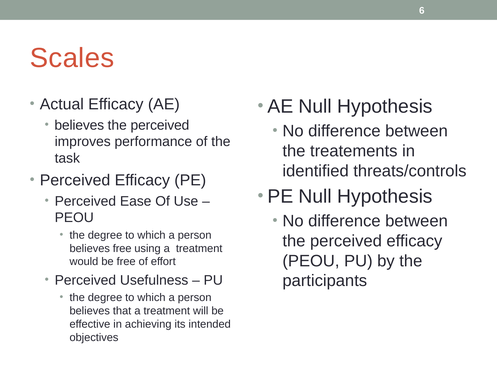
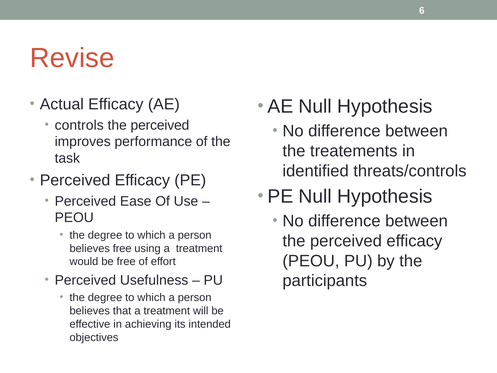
Scales: Scales -> Revise (72, 58)
believes: believes -> controls (79, 125)
